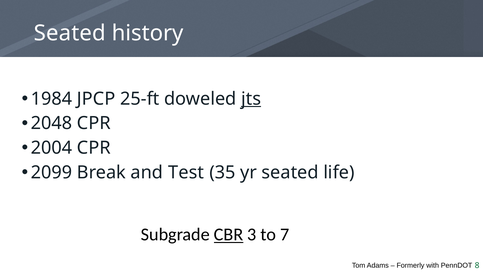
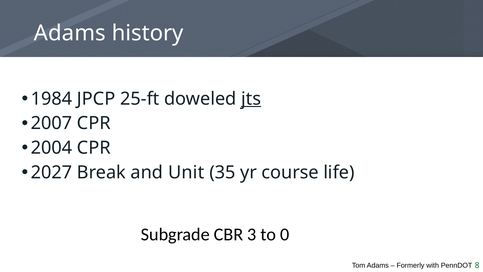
Seated: Seated -> Adams (70, 33)
2048: 2048 -> 2007 (52, 123)
2099: 2099 -> 2027 (52, 172)
Test: Test -> Unit (186, 172)
yr seated: seated -> course (290, 172)
CBR underline: present -> none (229, 234)
7: 7 -> 0 (285, 234)
